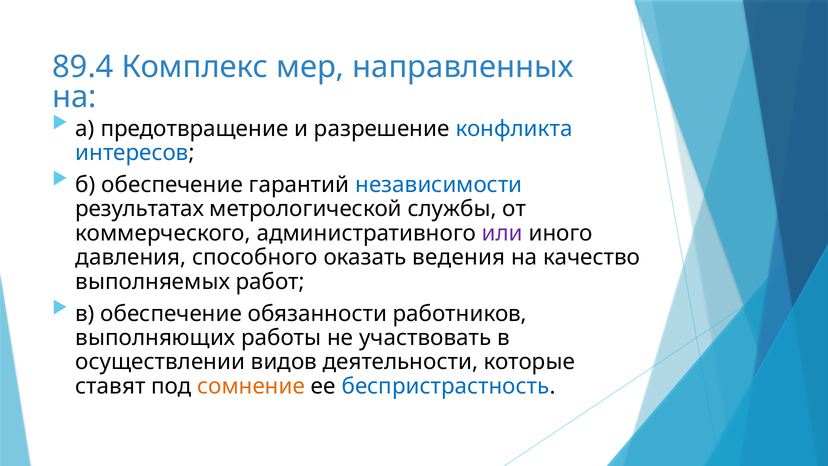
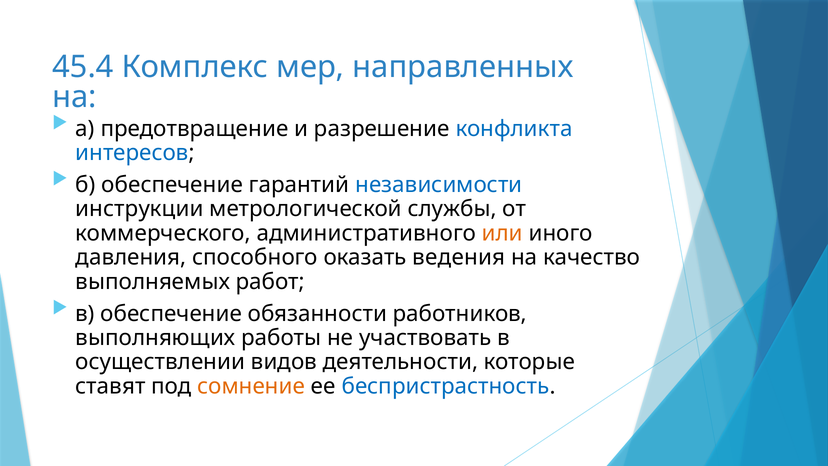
89.4: 89.4 -> 45.4 (83, 67)
результатах: результатах -> инструкции (140, 209)
или colour: purple -> orange (502, 233)
